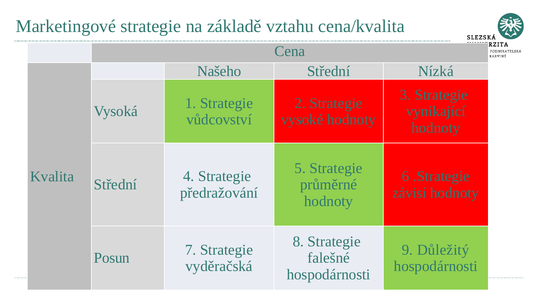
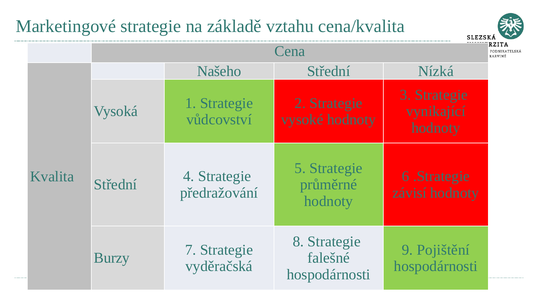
Důležitý: Důležitý -> Pojištění (443, 250)
Posun: Posun -> Burzy (112, 258)
